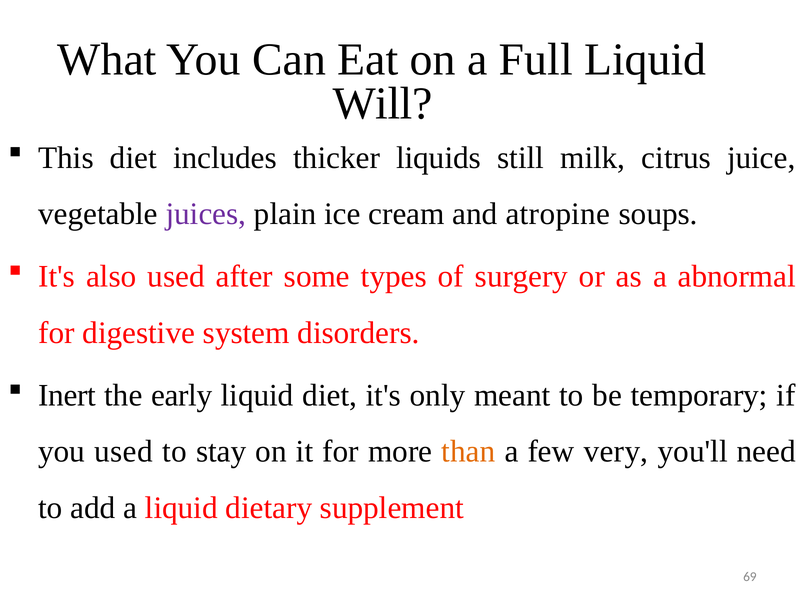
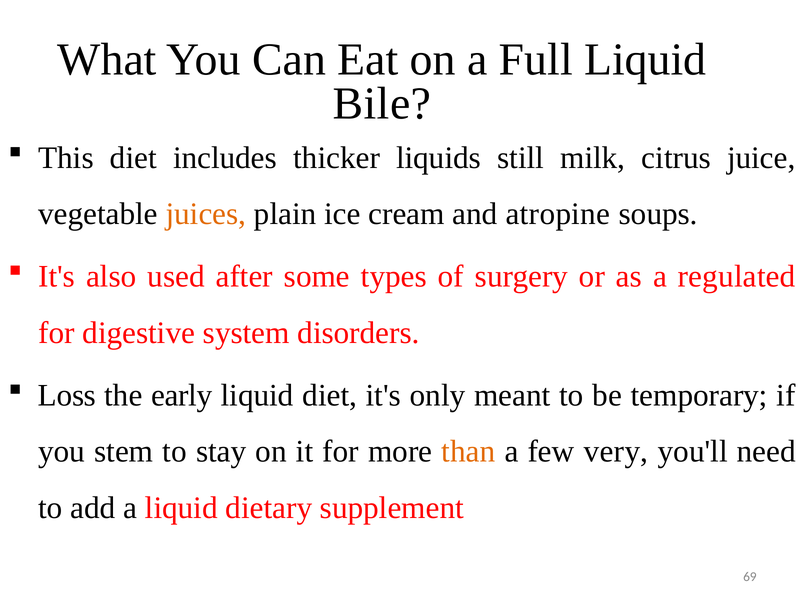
Will: Will -> Bile (382, 103)
juices colour: purple -> orange (206, 214)
abnormal: abnormal -> regulated (737, 276)
Inert: Inert -> Loss (67, 395)
you used: used -> stem (124, 451)
